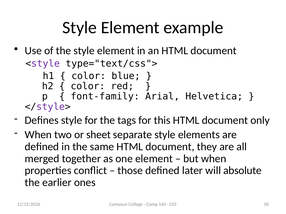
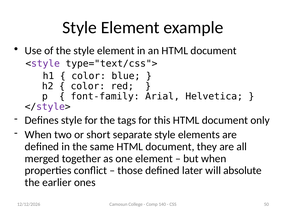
sheet: sheet -> short (98, 135)
